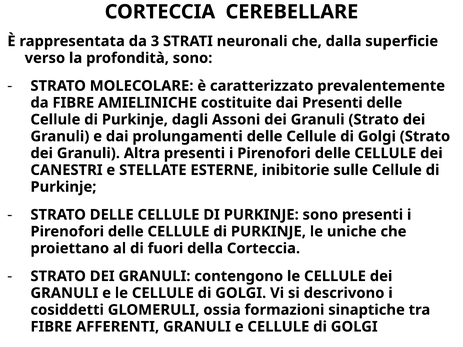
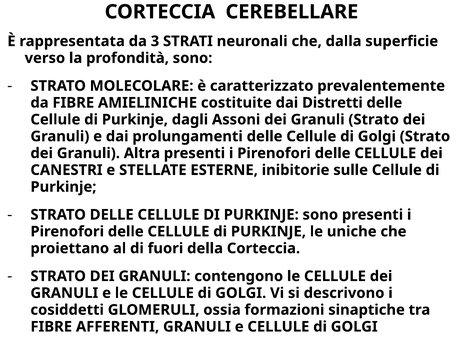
dai Presenti: Presenti -> Distretti (332, 103)
